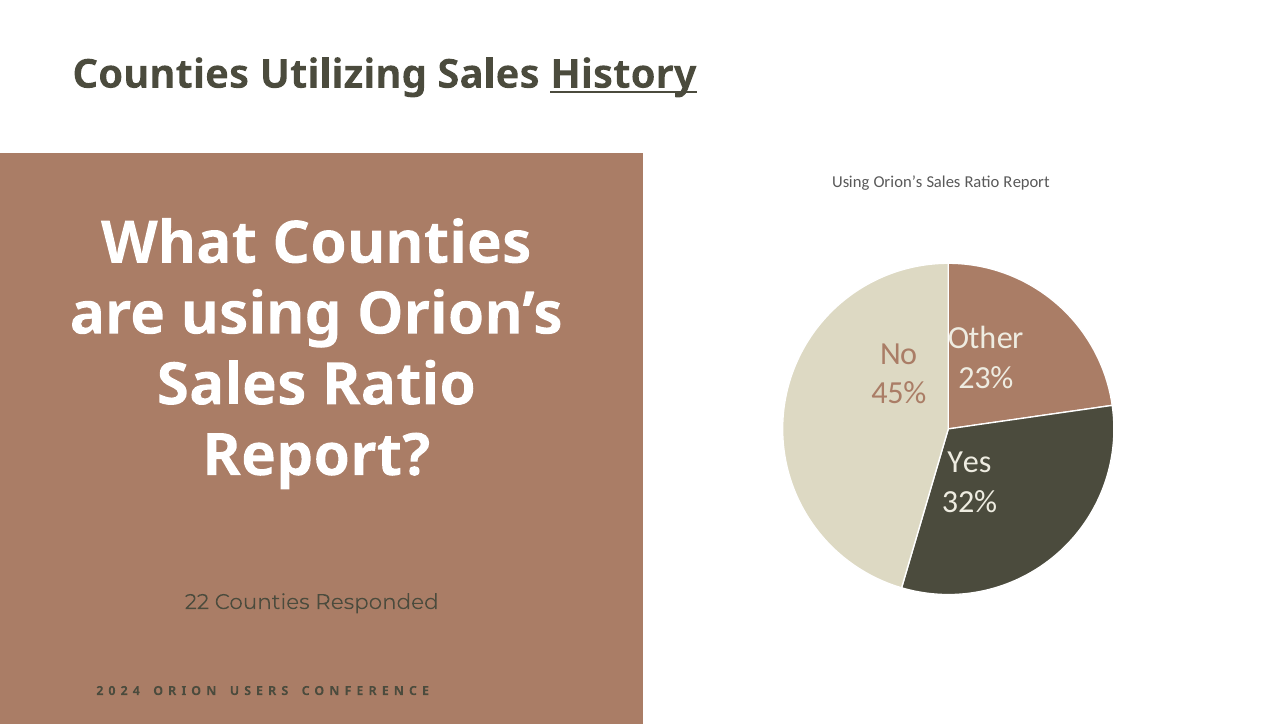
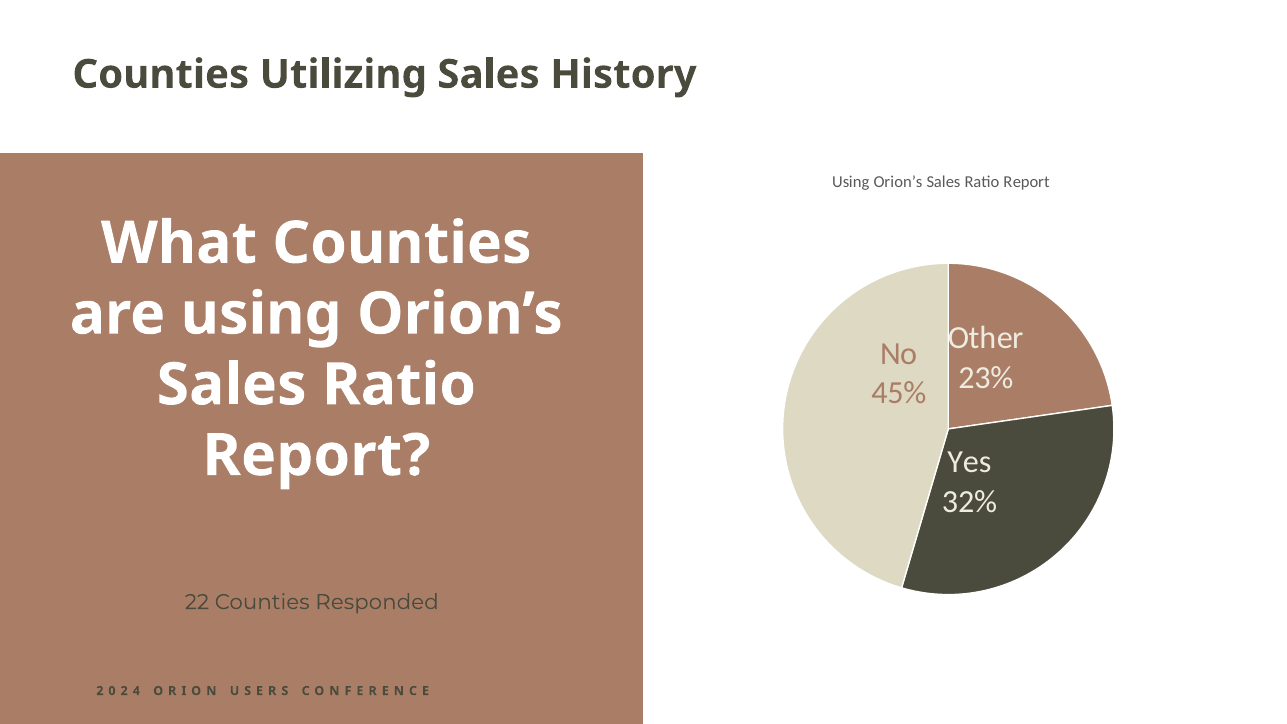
History underline: present -> none (623, 74)
